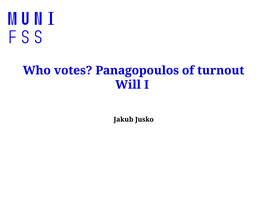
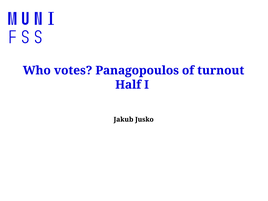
Will: Will -> Half (128, 85)
